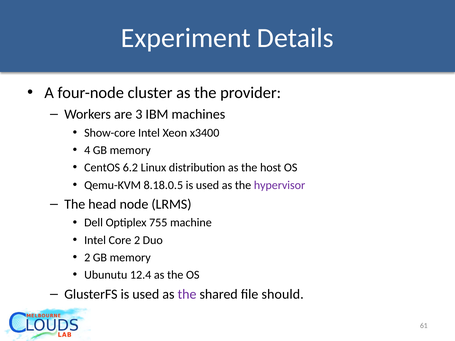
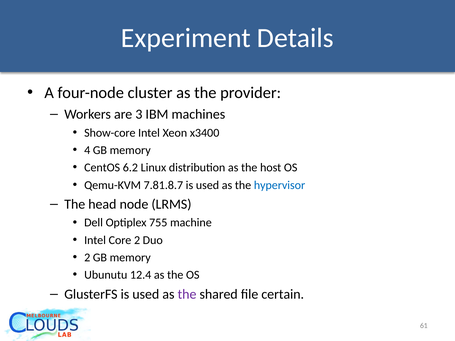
8.18.0.5: 8.18.0.5 -> 7.81.8.7 (163, 185)
hypervisor colour: purple -> blue (280, 185)
should: should -> certain (283, 294)
